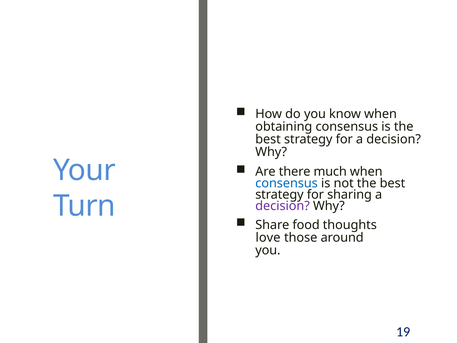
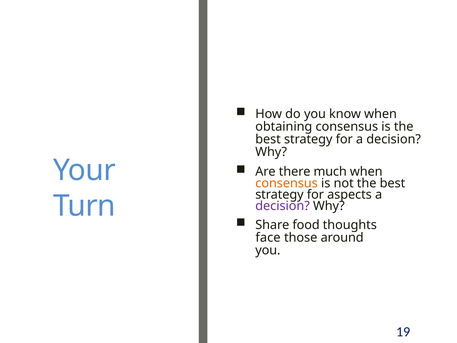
consensus colour: blue -> orange (287, 183)
sharing: sharing -> aspects (349, 194)
love: love -> face (268, 237)
